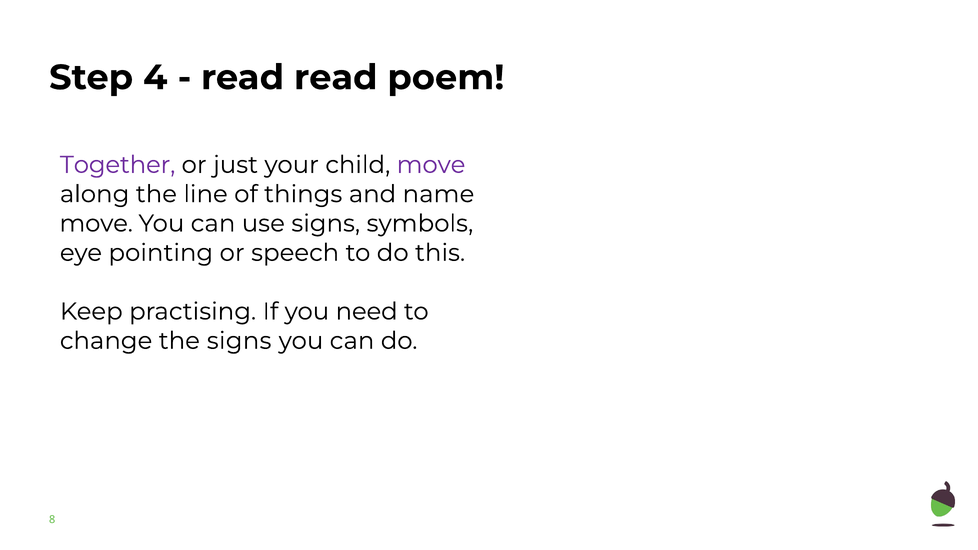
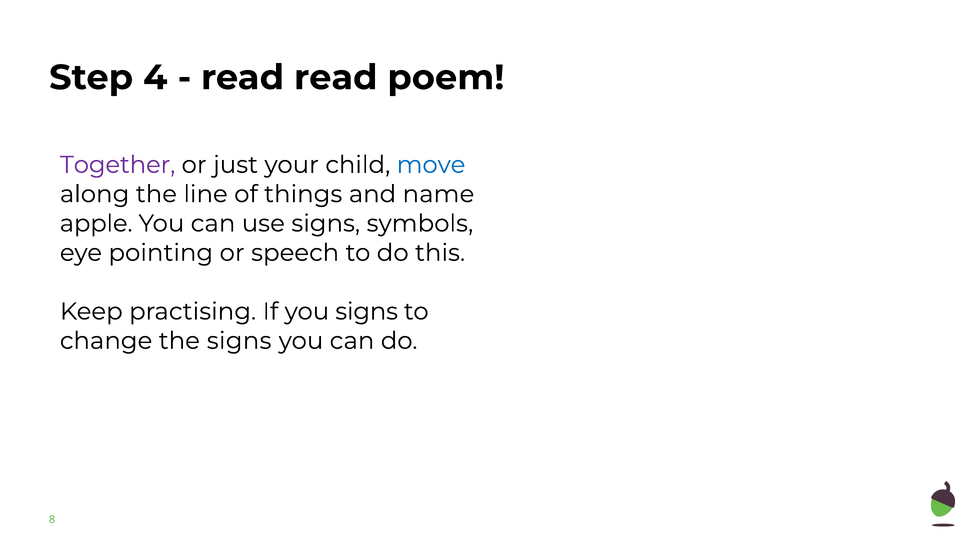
move colour: purple -> blue (431, 165)
move: move -> apple (96, 224)
you need: need -> signs (367, 312)
